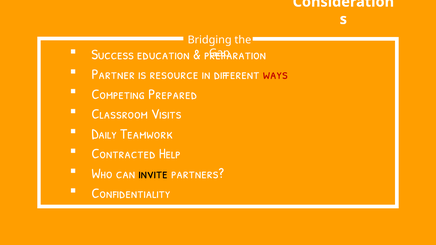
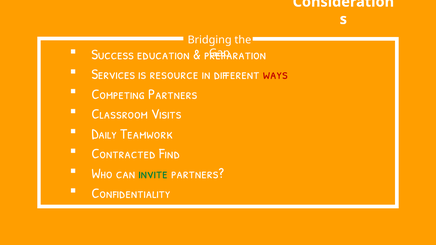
Partner: Partner -> Services (113, 74)
Competing Prepared: Prepared -> Partners (173, 94)
Help: Help -> Find (170, 154)
invite colour: black -> green (153, 174)
